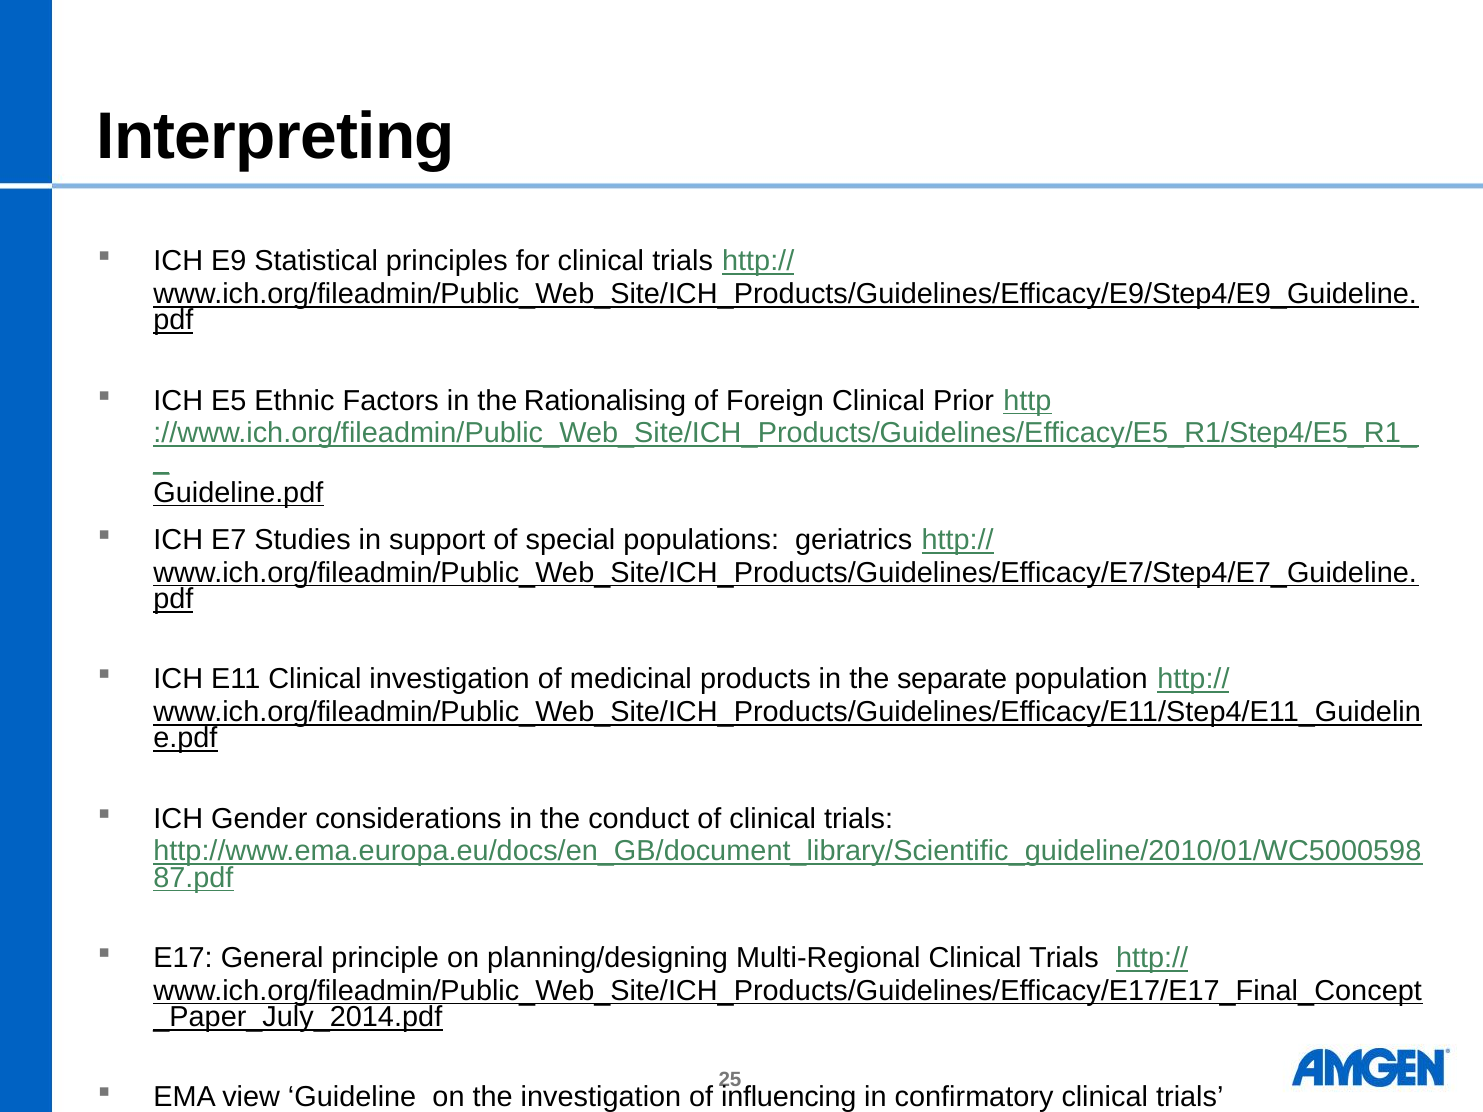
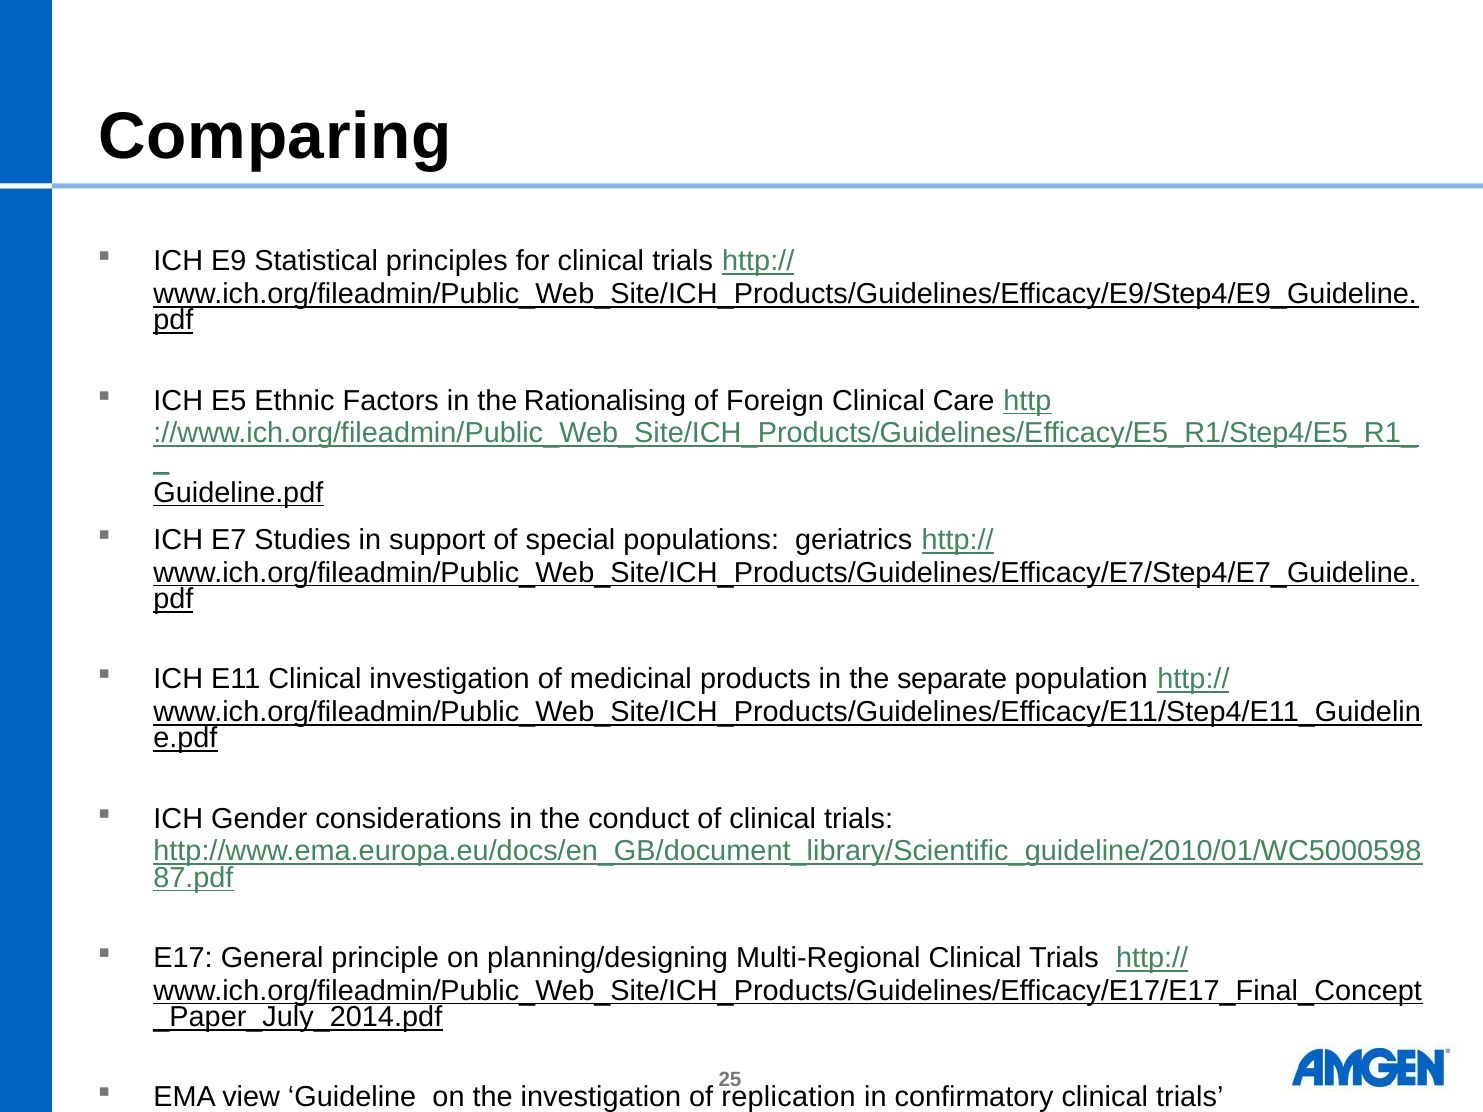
Interpreting: Interpreting -> Comparing (275, 136)
Prior: Prior -> Care (964, 401)
influencing: influencing -> replication (789, 1098)
